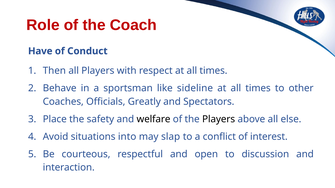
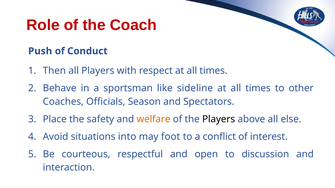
Have: Have -> Push (40, 51)
Greatly: Greatly -> Season (144, 102)
welfare colour: black -> orange (154, 119)
slap: slap -> foot (171, 137)
